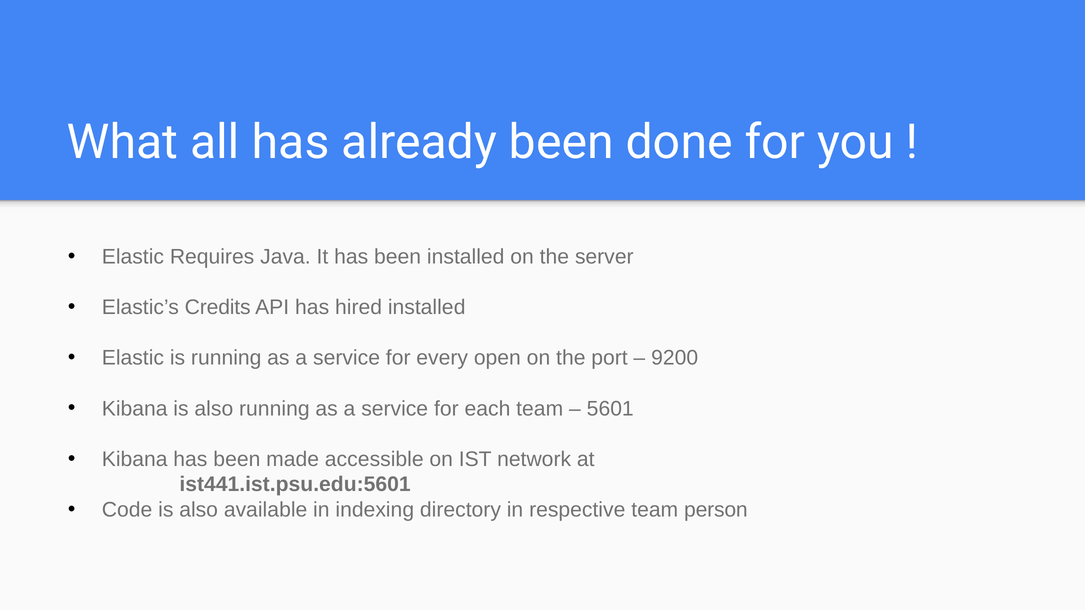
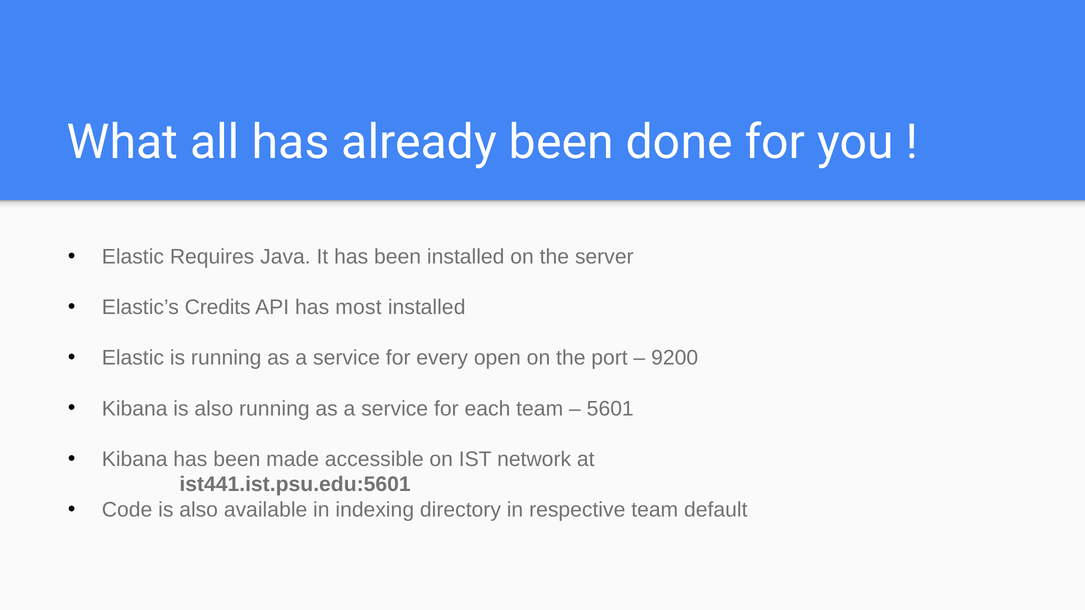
hired: hired -> most (358, 307)
person: person -> default (716, 510)
